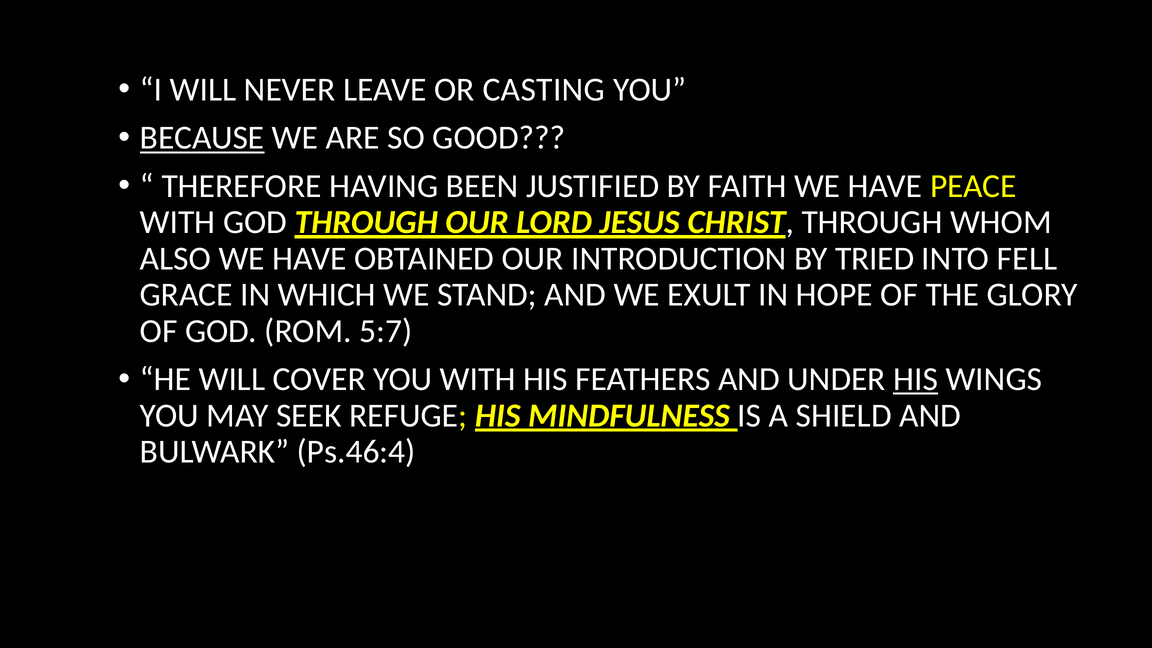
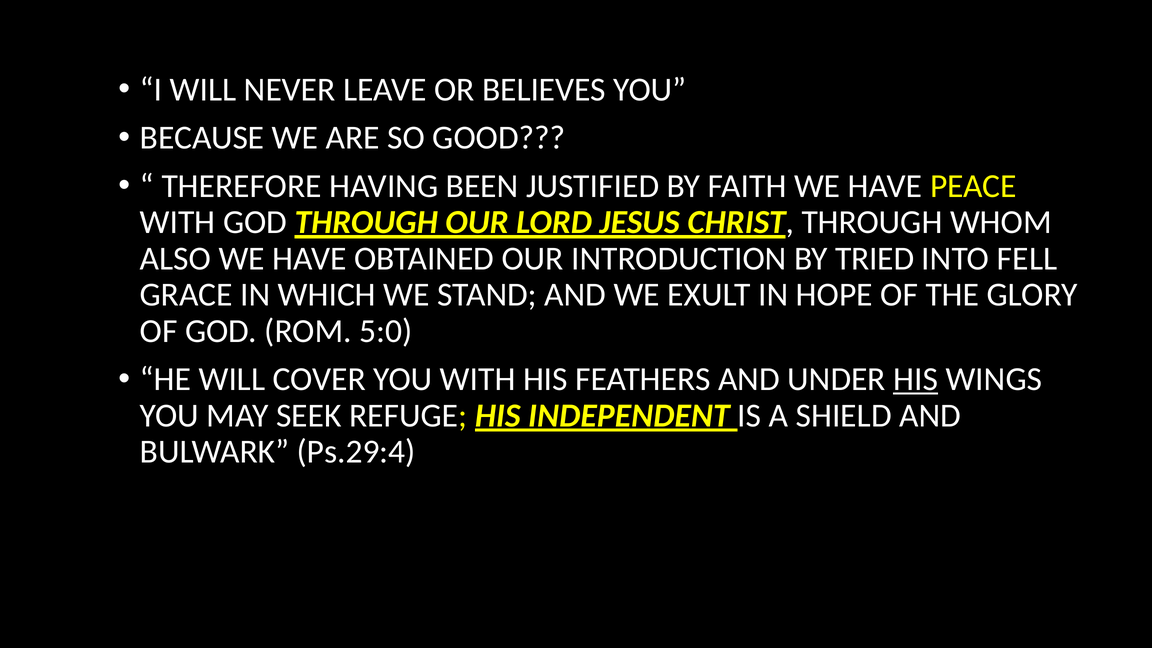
CASTING: CASTING -> BELIEVES (544, 90)
BECAUSE underline: present -> none (202, 138)
5:7: 5:7 -> 5:0 (386, 331)
MINDFULNESS: MINDFULNESS -> INDEPENDENT (629, 415)
Ps.46:4: Ps.46:4 -> Ps.29:4 (356, 452)
